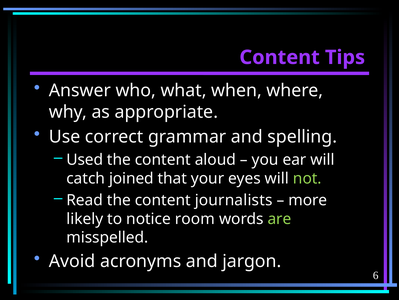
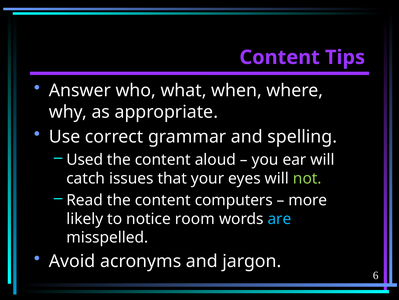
joined: joined -> issues (131, 178)
journalists: journalists -> computers (234, 200)
are colour: light green -> light blue (279, 218)
